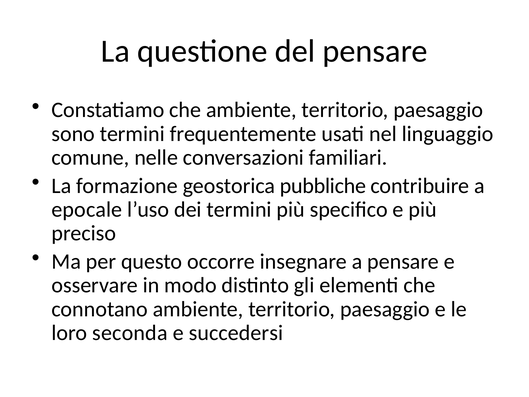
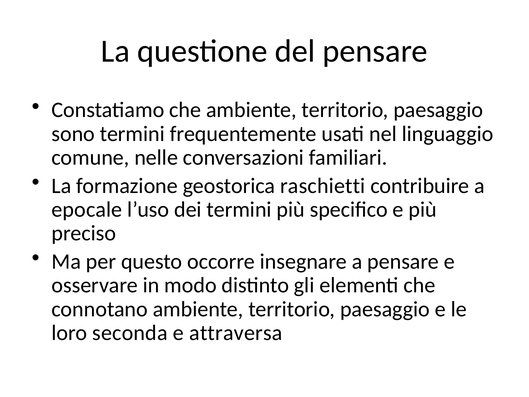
pubbliche: pubbliche -> raschietti (323, 186)
succedersi: succedersi -> attraversa (236, 333)
